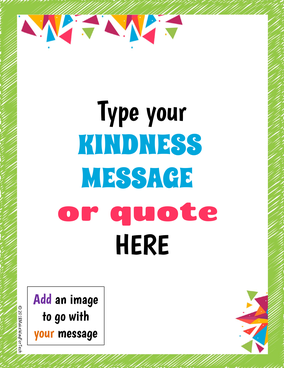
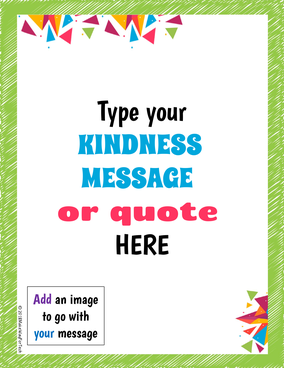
your colour: orange -> blue (44, 332)
